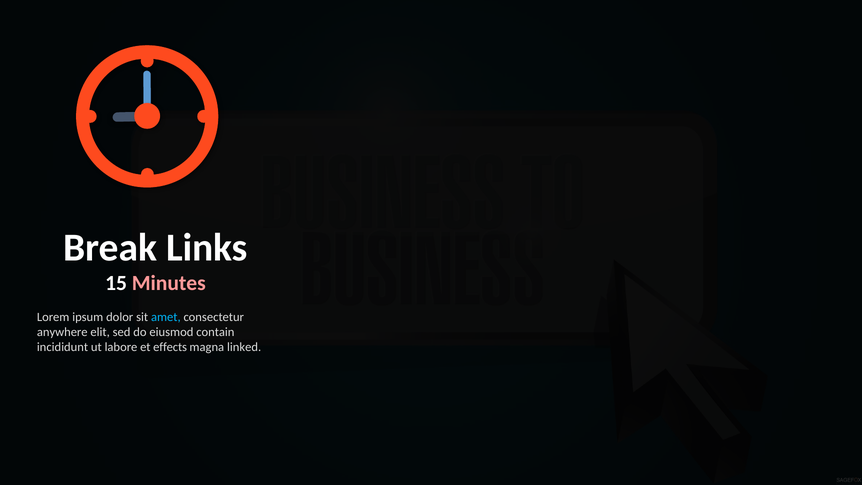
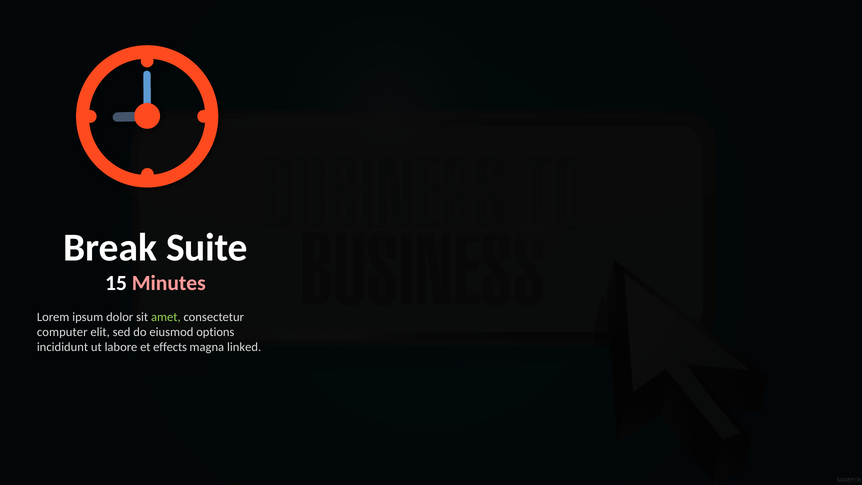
Links: Links -> Suite (207, 248)
amet colour: light blue -> light green (166, 317)
anywhere: anywhere -> computer (62, 332)
contain: contain -> options (215, 332)
